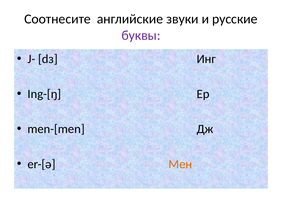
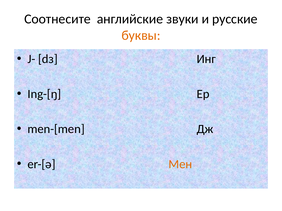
буквы colour: purple -> orange (141, 36)
